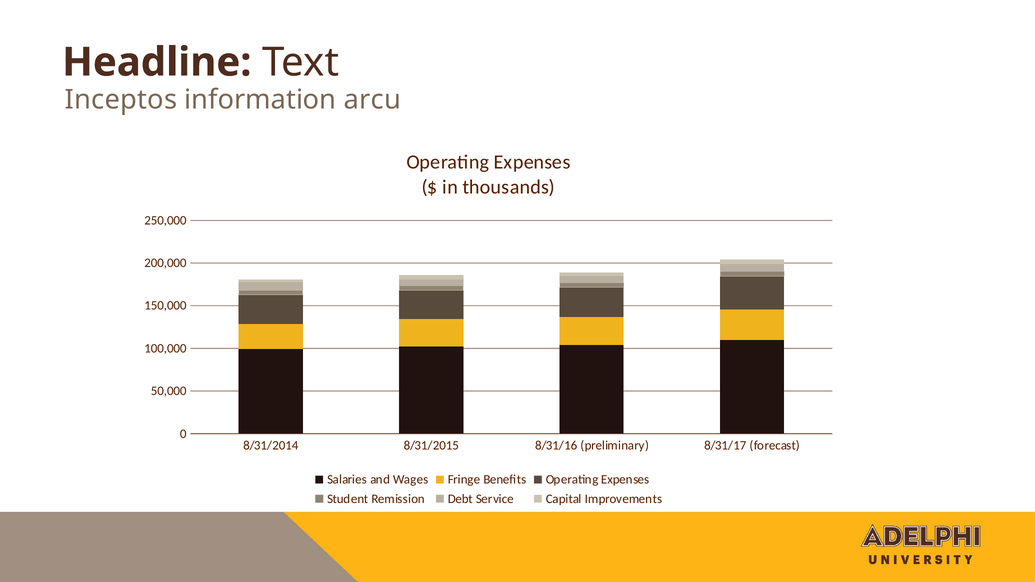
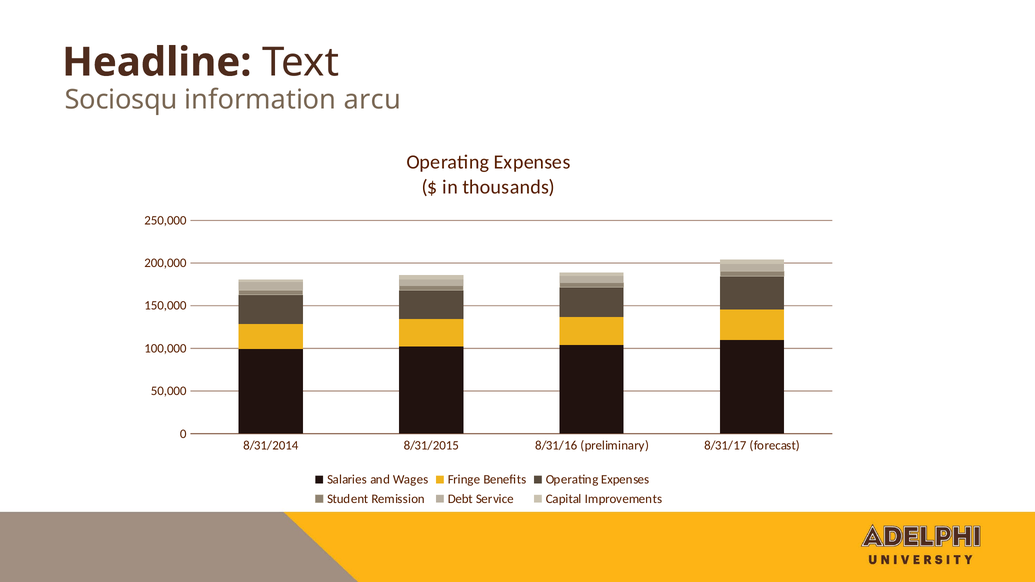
Inceptos: Inceptos -> Sociosqu (121, 100)
